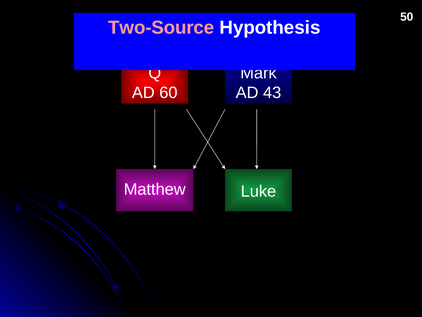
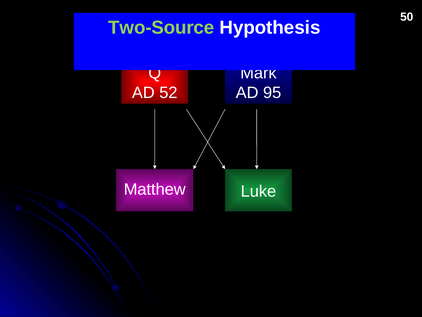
Two-Source colour: pink -> light green (161, 28)
60: 60 -> 52 (168, 93)
43: 43 -> 95 (272, 93)
